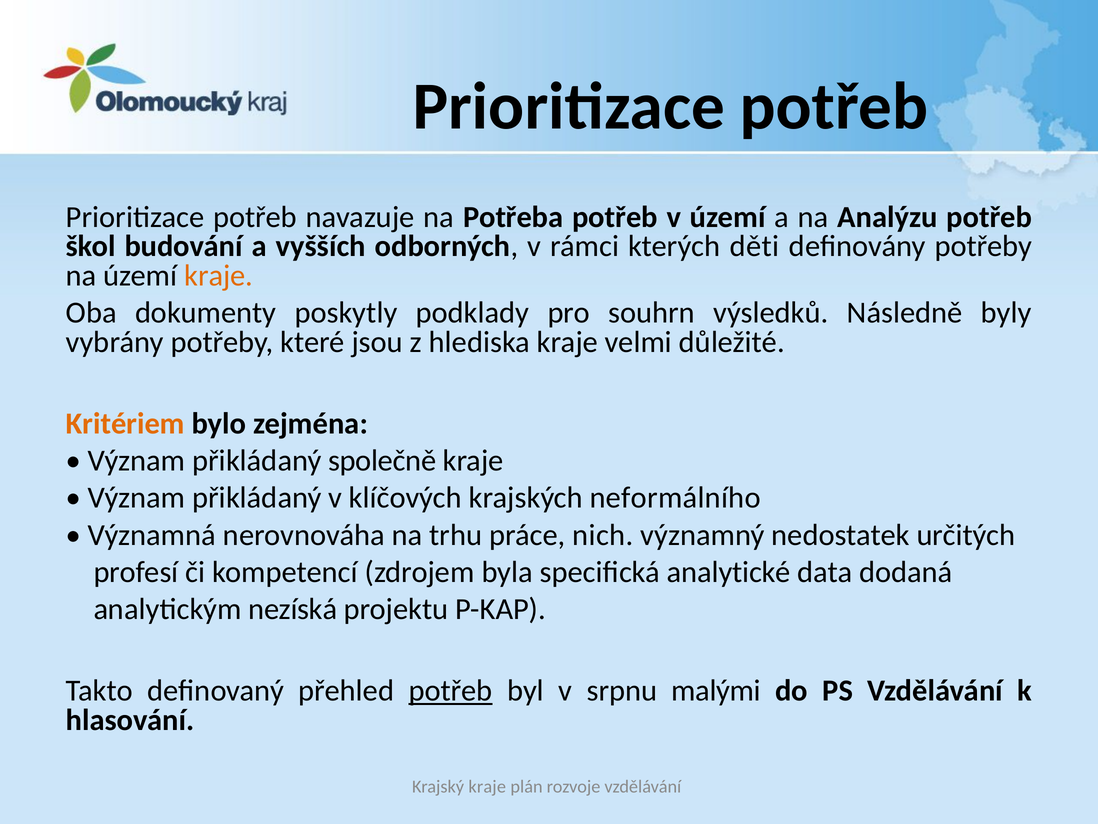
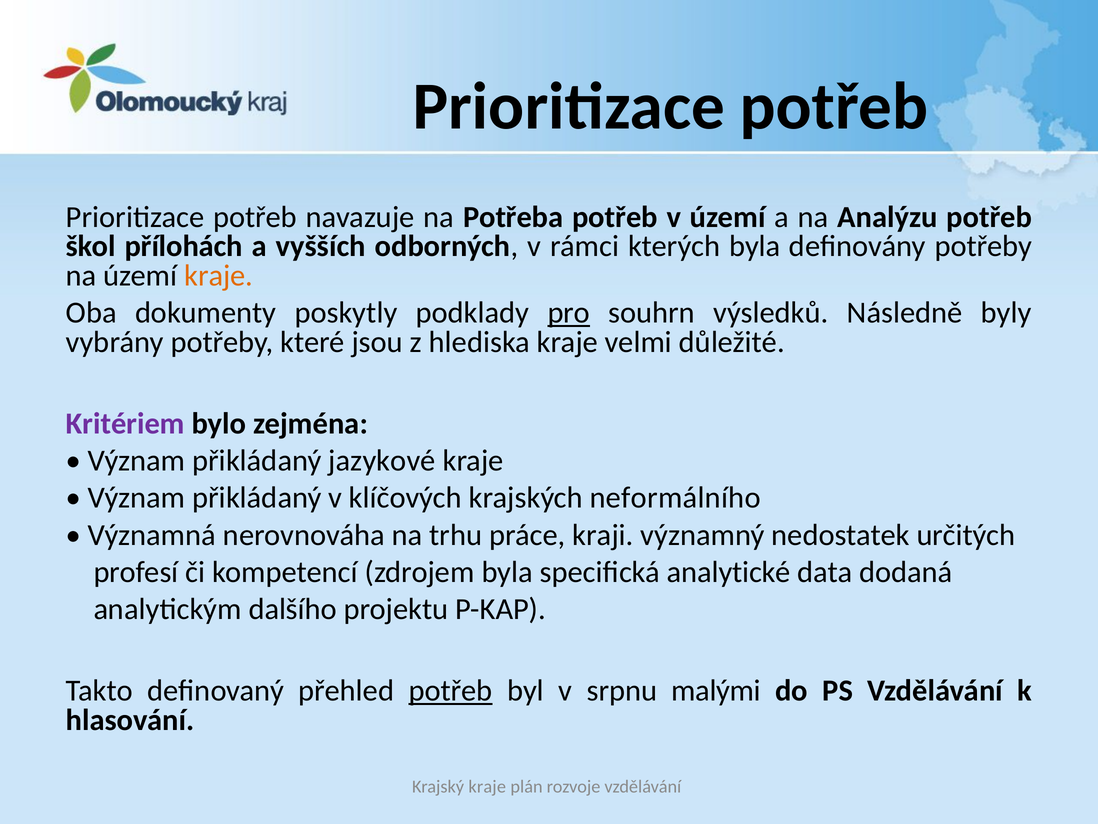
budování: budování -> přílohách (184, 246)
kterých děti: děti -> byla (755, 246)
pro underline: none -> present (569, 313)
Kritériem colour: orange -> purple (125, 423)
společně: společně -> jazykové (382, 460)
nich: nich -> kraji (603, 535)
nezíská: nezíská -> dalšího (293, 609)
